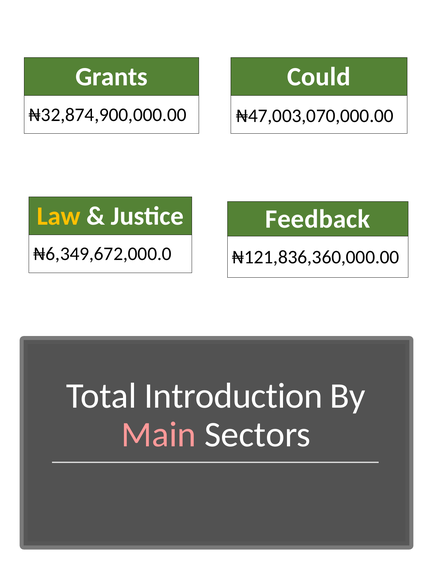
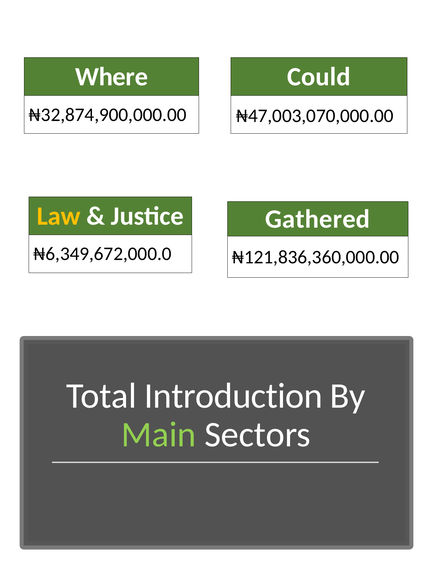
Grants: Grants -> Where (112, 77)
Feedback: Feedback -> Gathered (318, 219)
Main colour: pink -> light green (159, 435)
